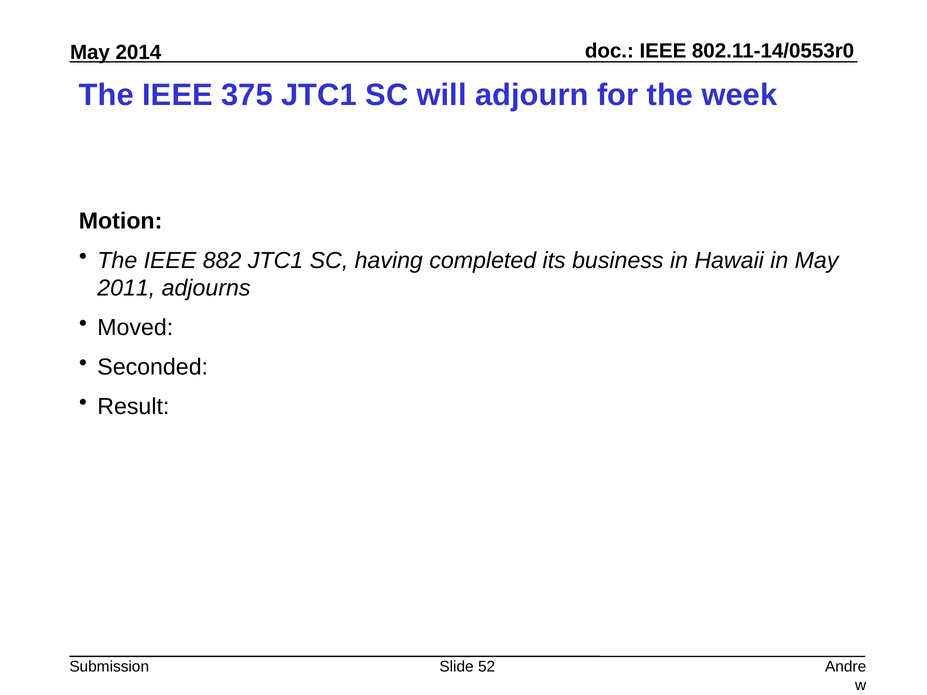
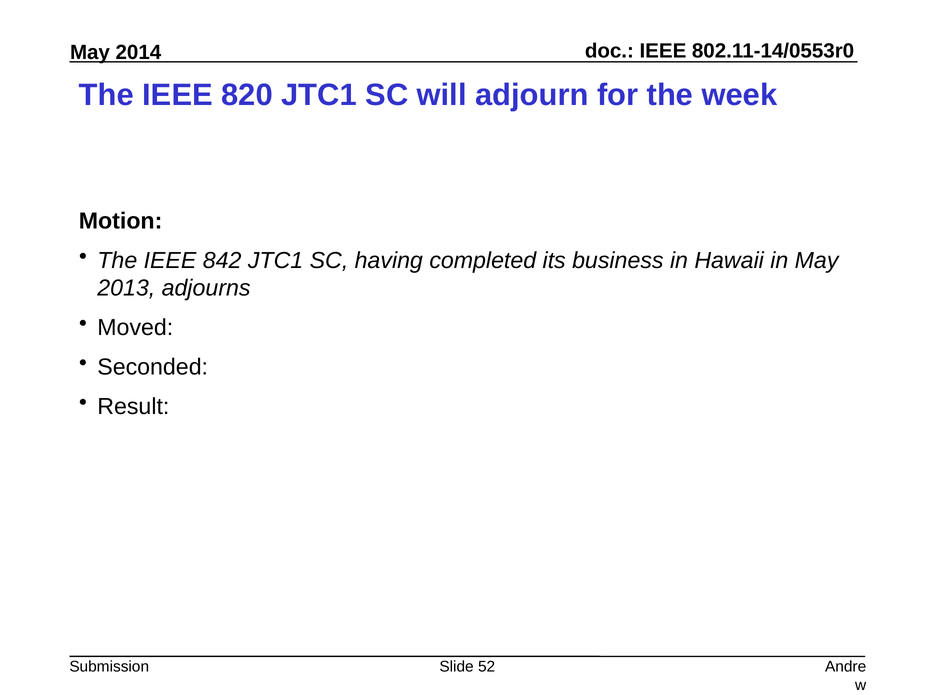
375: 375 -> 820 (247, 95)
882: 882 -> 842 (222, 260)
2011: 2011 -> 2013 (126, 288)
